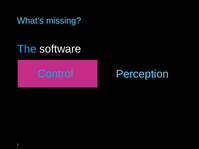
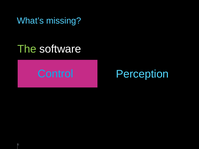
The colour: light blue -> light green (27, 49)
